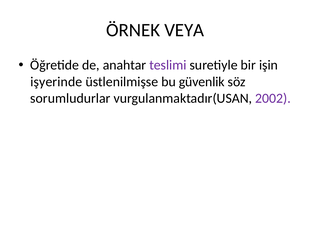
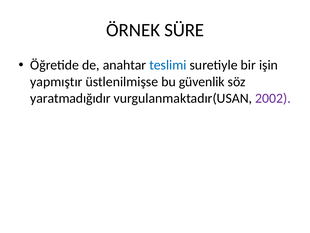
VEYA: VEYA -> SÜRE (184, 30)
teslimi colour: purple -> blue (168, 65)
işyerinde: işyerinde -> yapmıştır (56, 82)
sorumludurlar: sorumludurlar -> yaratmadığıdır (70, 98)
